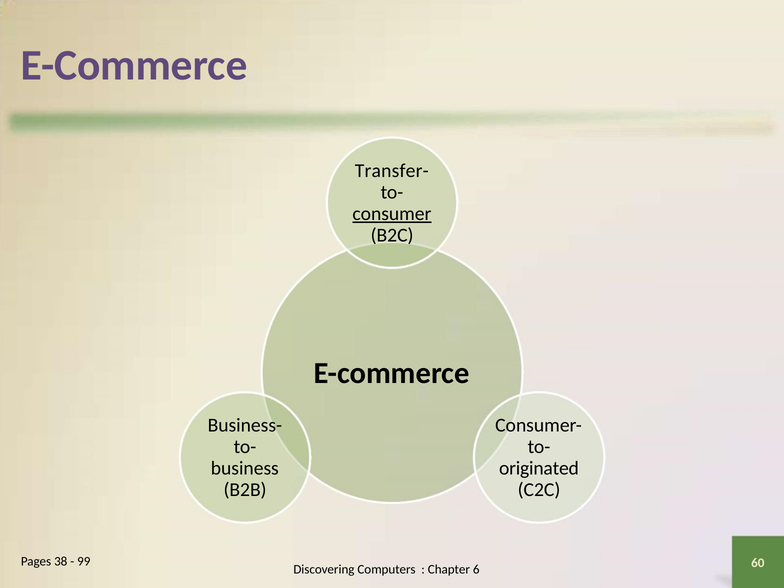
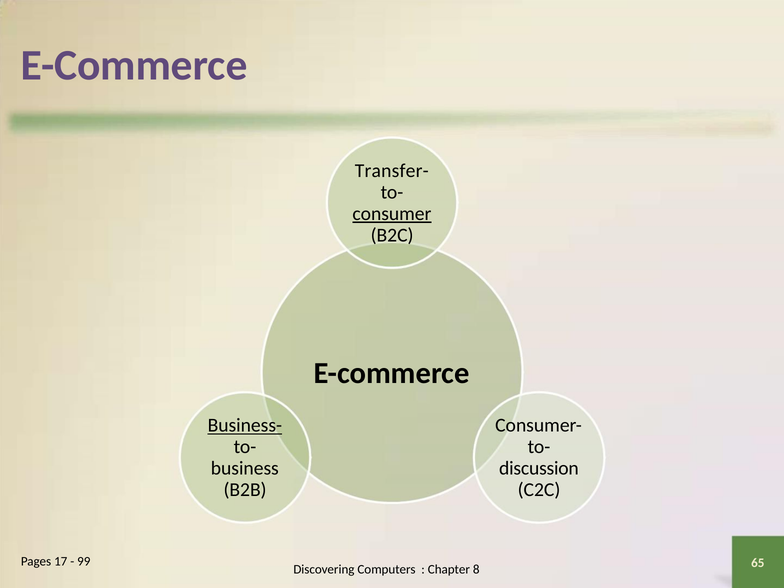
Business- underline: none -> present (245, 425)
originated: originated -> discussion (539, 468)
38: 38 -> 17 (61, 562)
60: 60 -> 65 (758, 563)
6: 6 -> 8 (476, 569)
